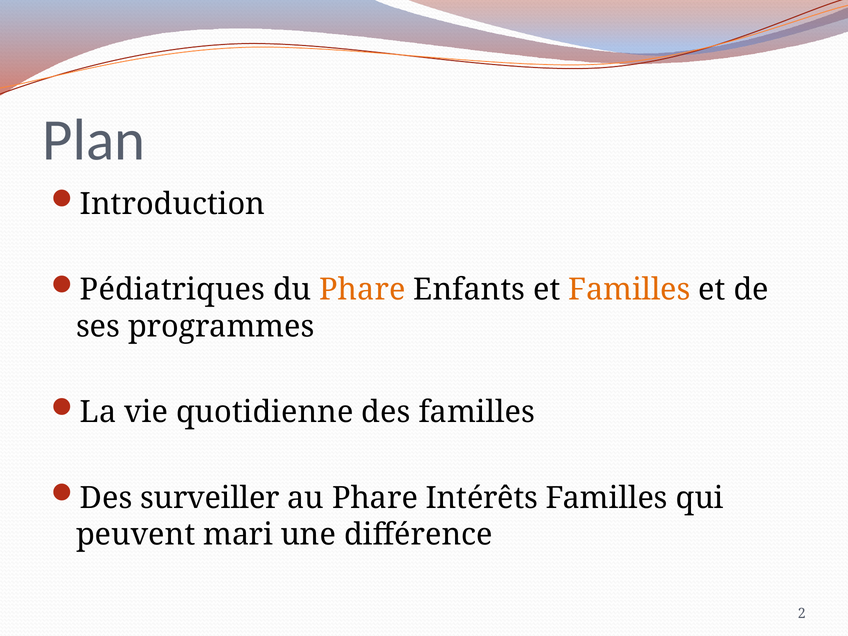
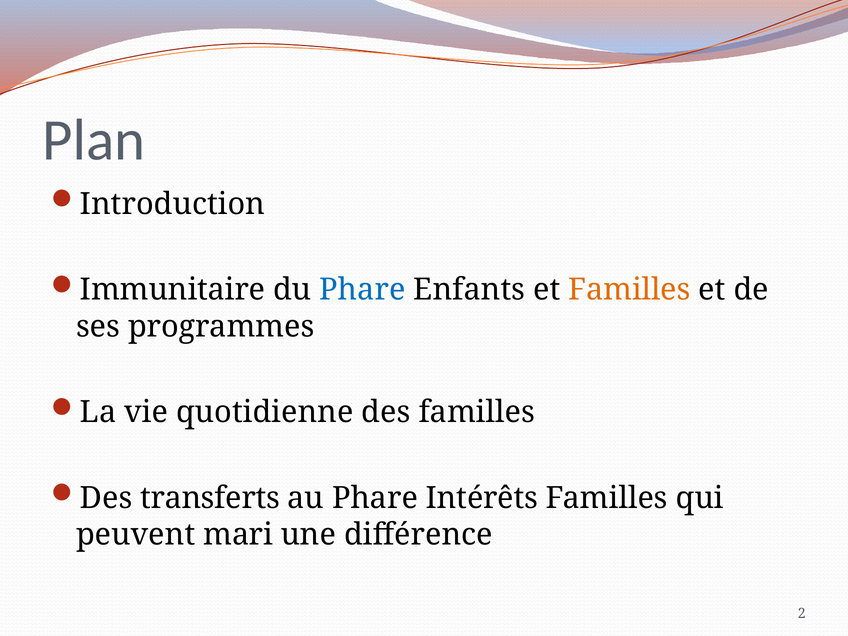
Pédiatriques: Pédiatriques -> Immunitaire (173, 290)
Phare colour: orange -> blue (362, 290)
surveiller: surveiller -> transferts (210, 498)
